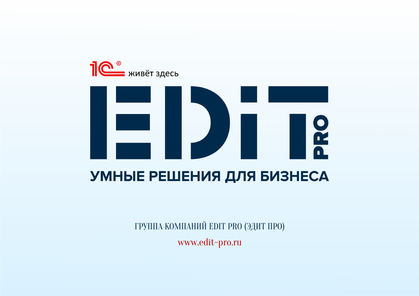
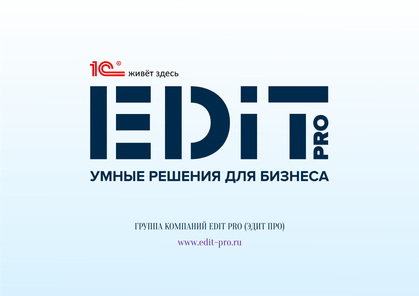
www.edit-pro.ru colour: red -> purple (210, 242)
